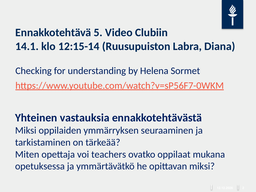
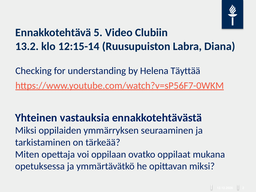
14.1: 14.1 -> 13.2 (27, 46)
Sormet: Sormet -> Täyttää (185, 71)
teachers: teachers -> oppilaan (109, 154)
